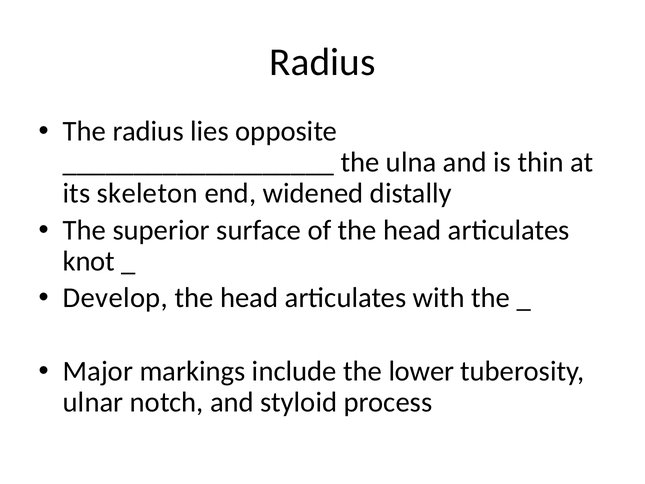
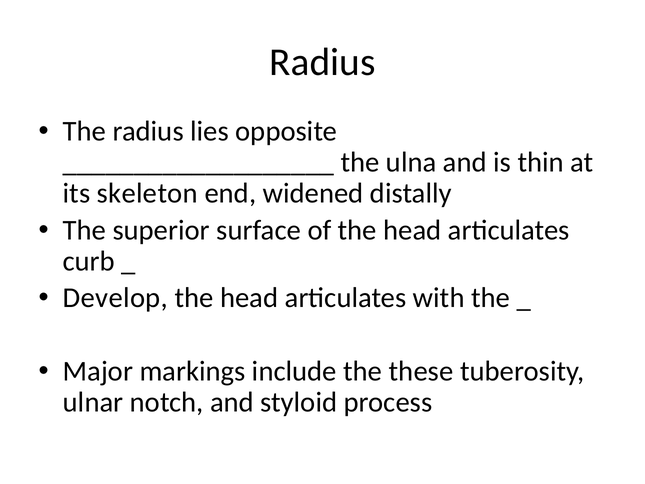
knot: knot -> curb (89, 261)
lower: lower -> these (421, 371)
